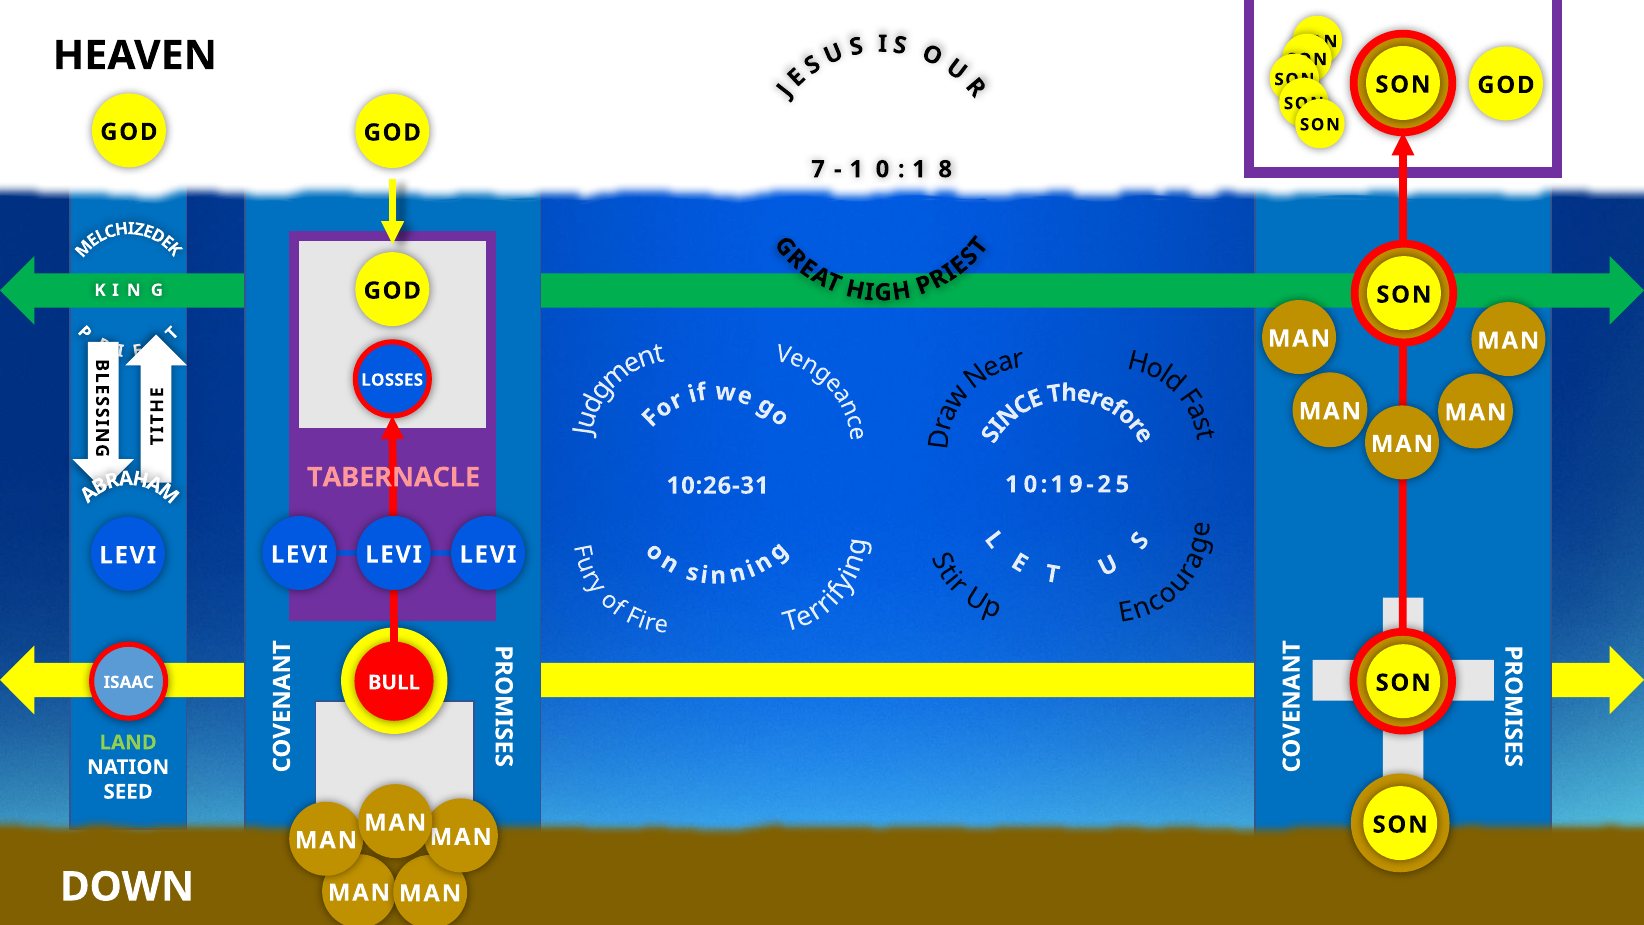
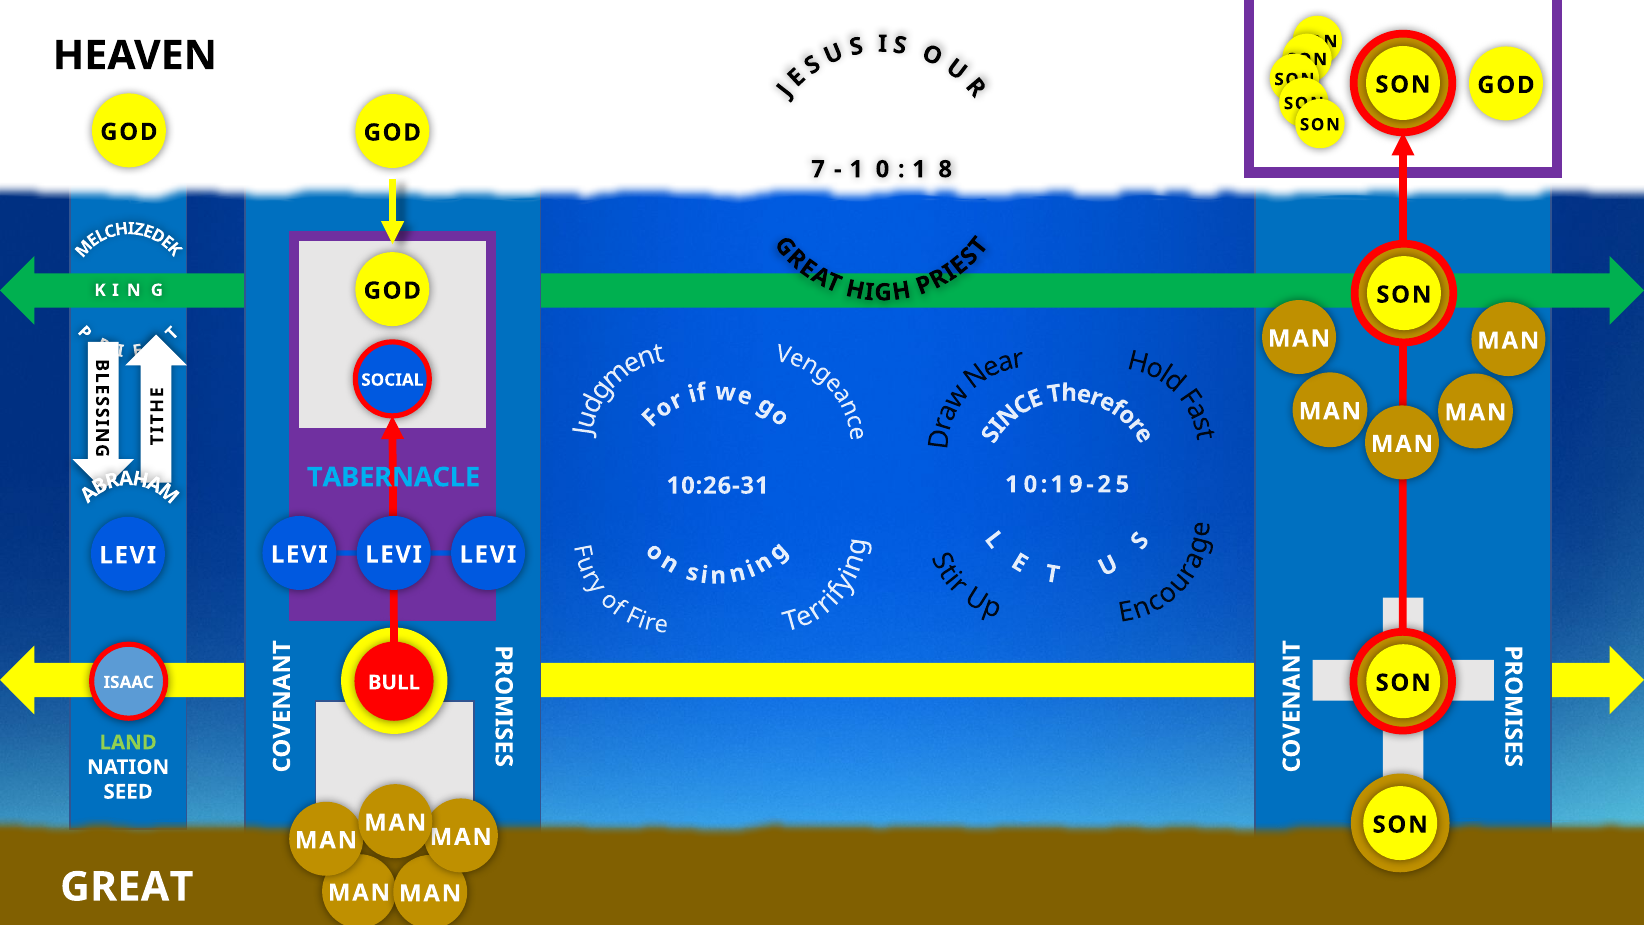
LOSSES: LOSSES -> SOCIAL (392, 380)
TABERNACLE colour: pink -> light blue (394, 477)
DOWN: DOWN -> GREAT (127, 887)
